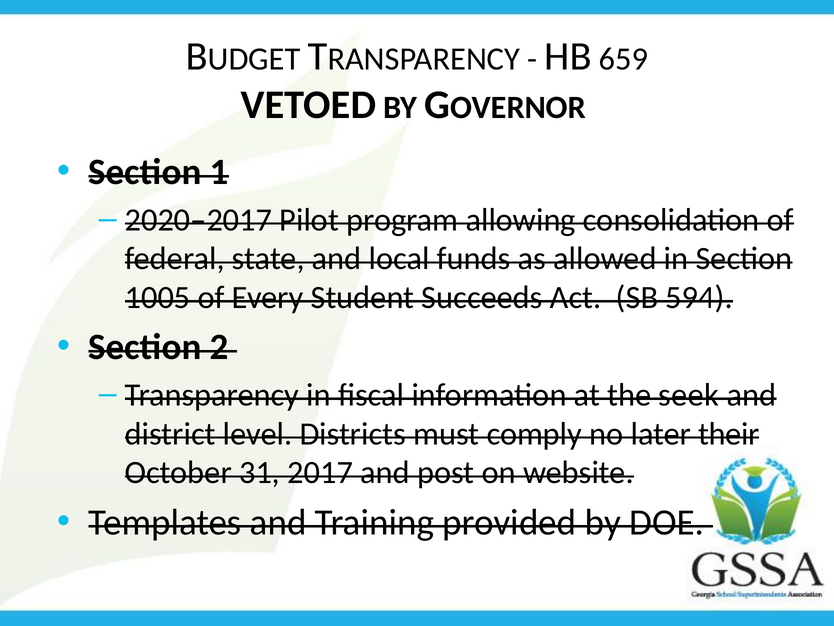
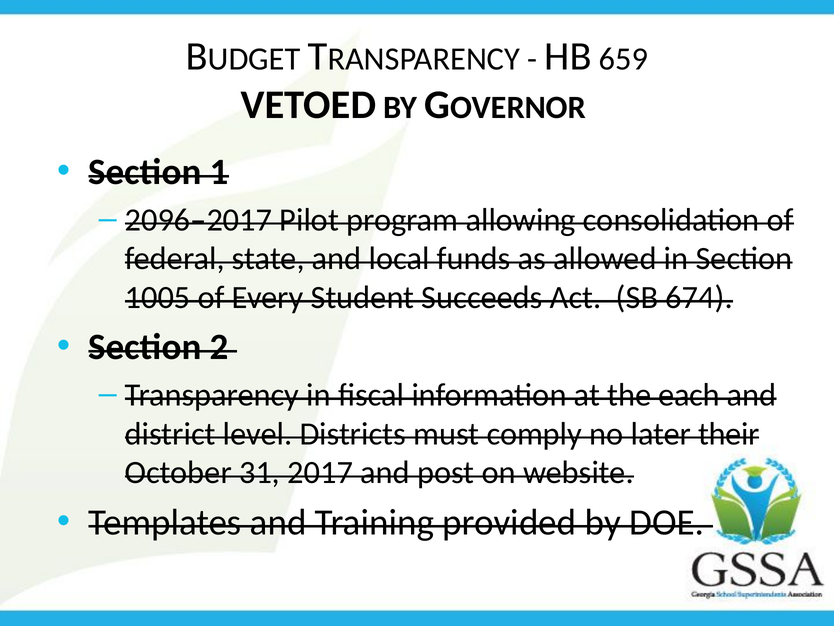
2020–2017: 2020–2017 -> 2096–2017 (198, 220)
594: 594 -> 674 (699, 297)
seek: seek -> each (689, 395)
